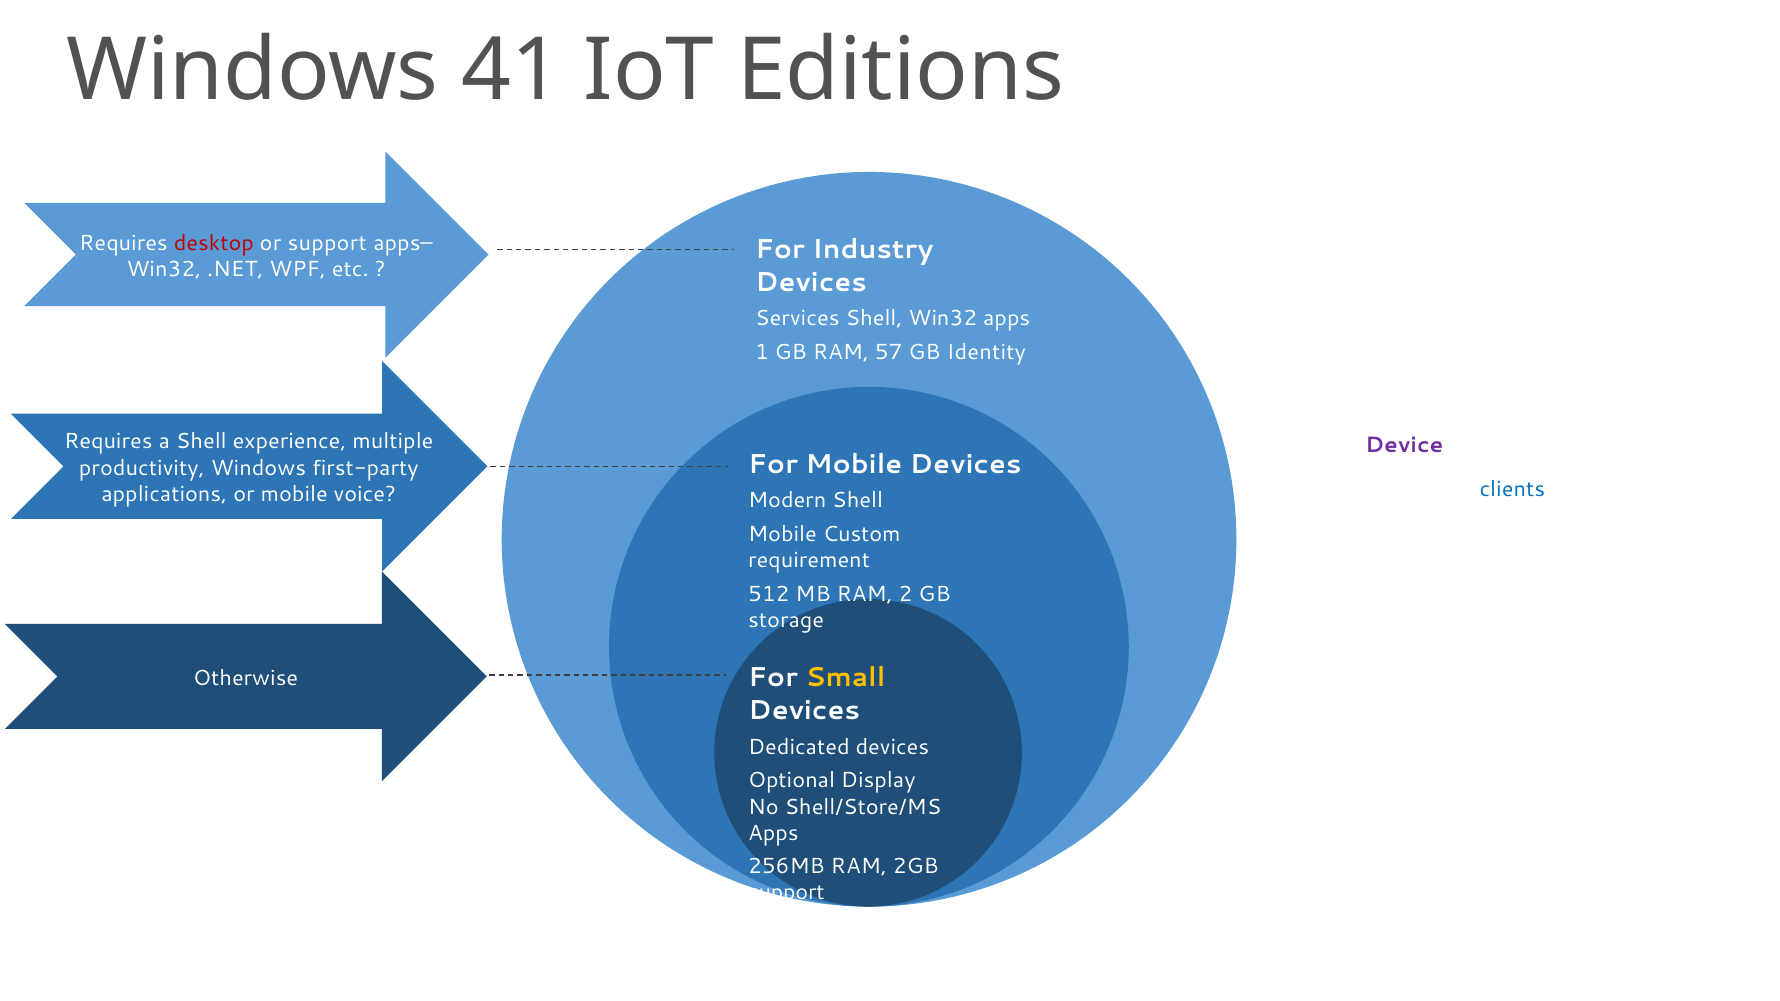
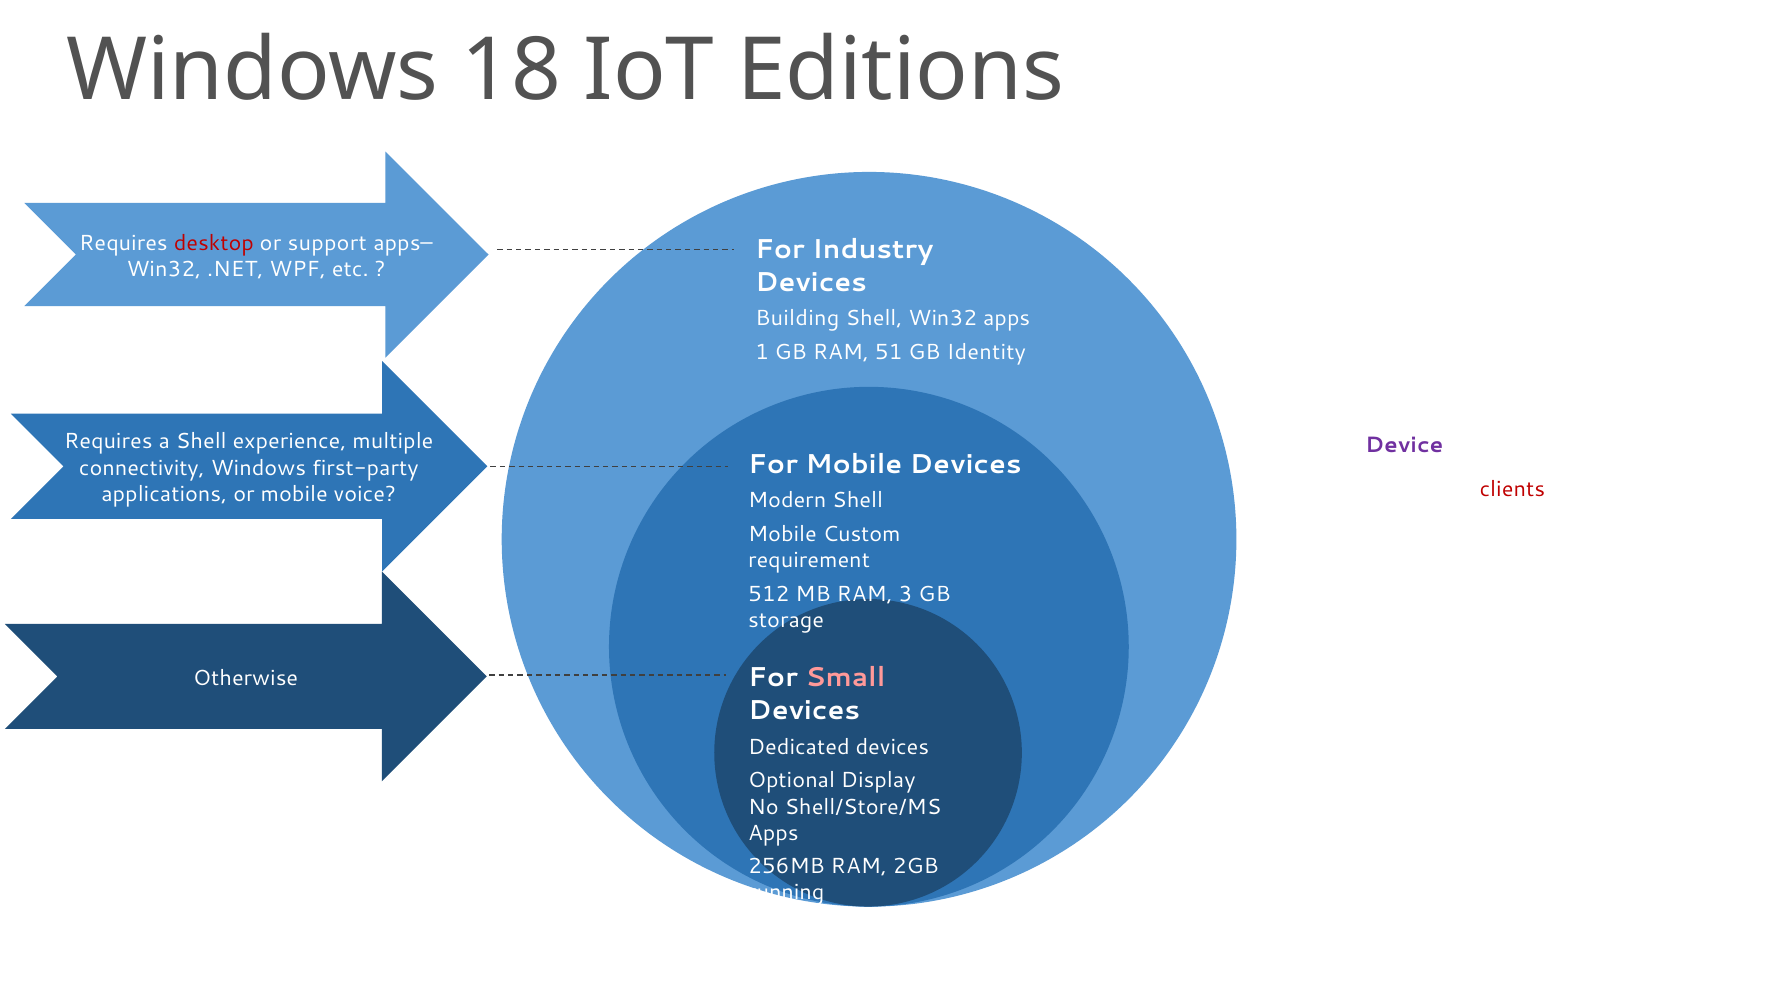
41: 41 -> 18 (511, 71)
Services: Services -> Building (797, 319)
57: 57 -> 51 (889, 352)
productivity: productivity -> connectivity (142, 468)
clients colour: blue -> red (1512, 490)
2: 2 -> 3 (906, 594)
Small colour: yellow -> pink (845, 678)
support: support -> running (786, 893)
